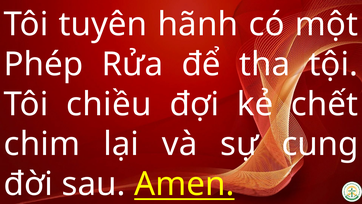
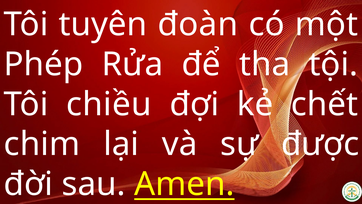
hãnh: hãnh -> đoàn (198, 24)
cung: cung -> được (320, 144)
